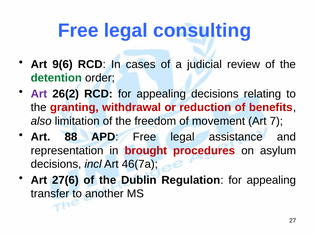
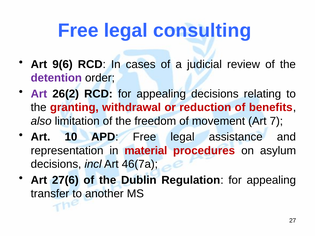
detention colour: green -> purple (56, 78)
88: 88 -> 10 (71, 137)
brought: brought -> material (146, 151)
